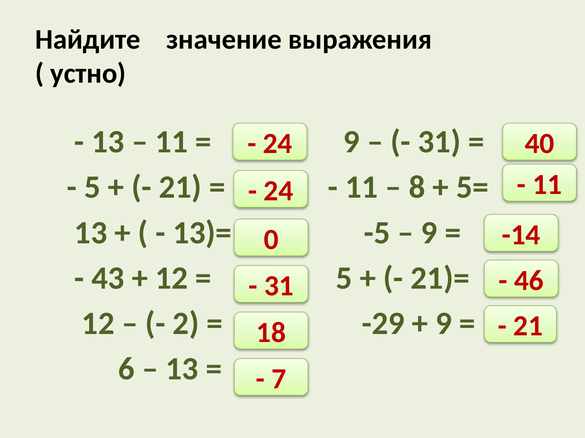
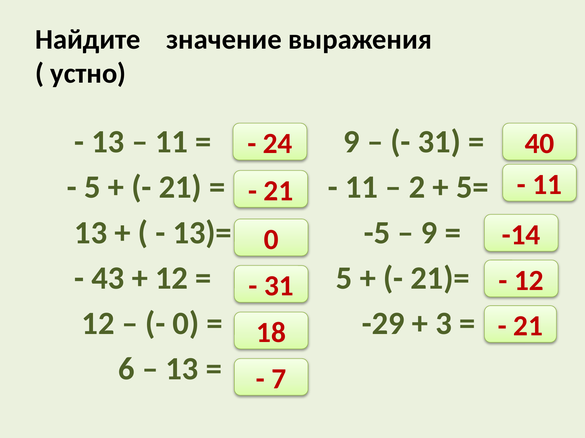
8: 8 -> 2 (417, 188)
24: 24 -> 21 (278, 191)
46: 46 -> 12 (529, 281)
2: 2 -> 0 (186, 324)
9: 9 -> 3 (444, 324)
